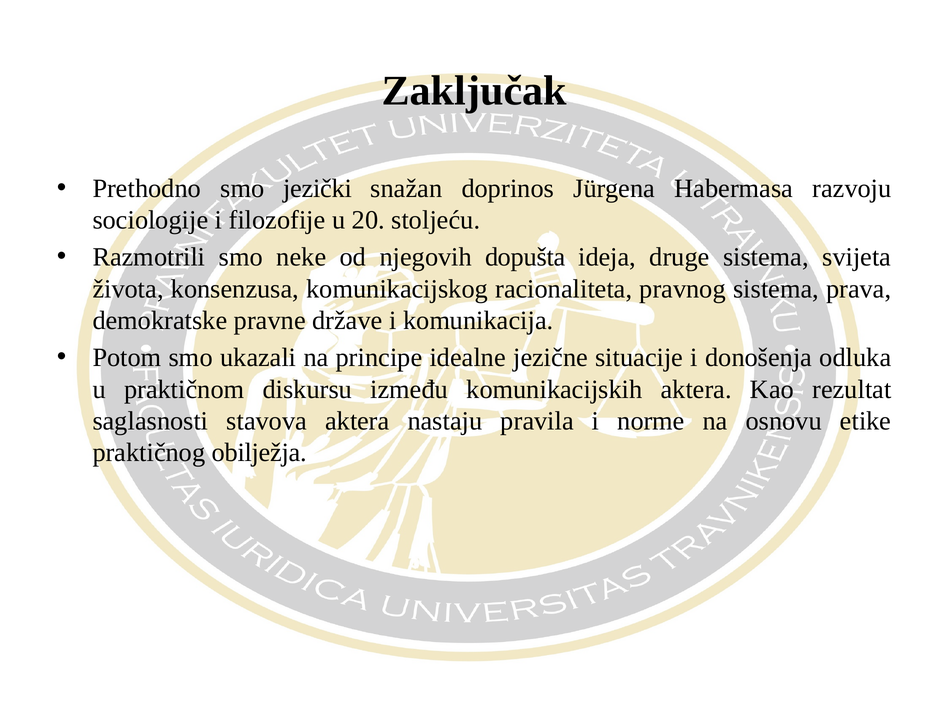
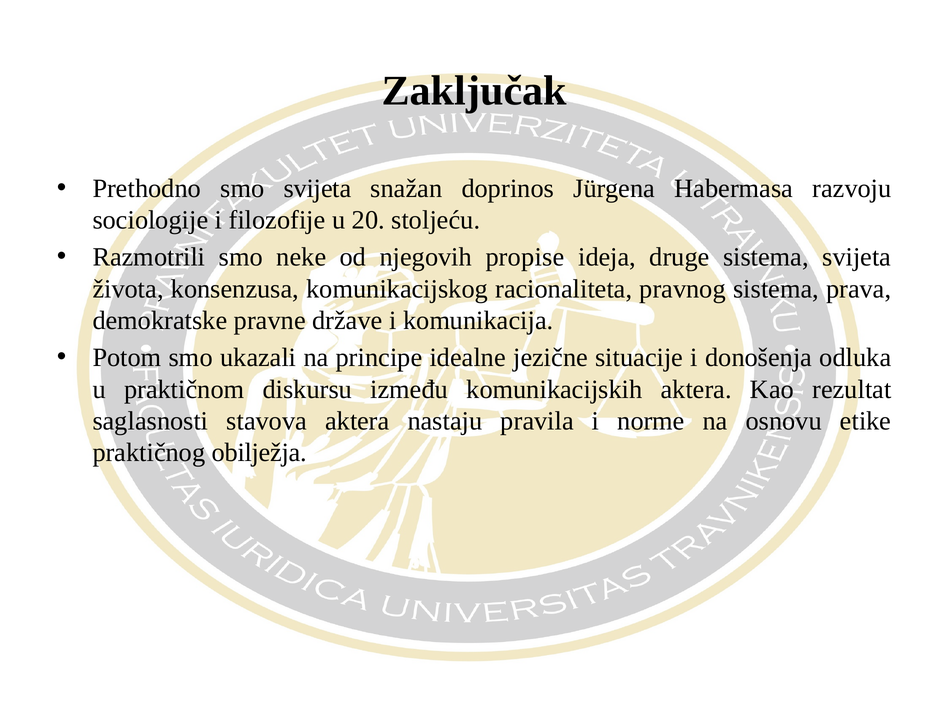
smo jezički: jezički -> svijeta (318, 189)
dopušta: dopušta -> propise (525, 257)
